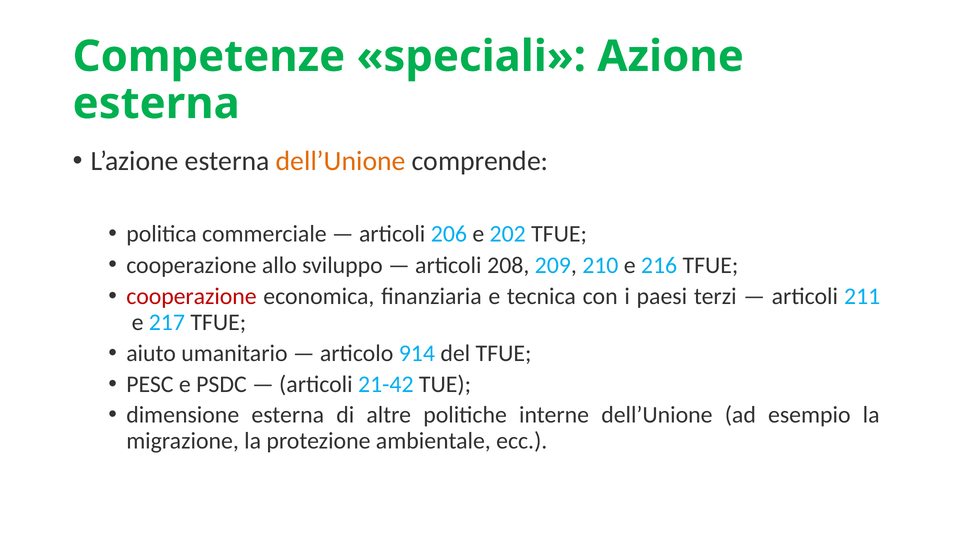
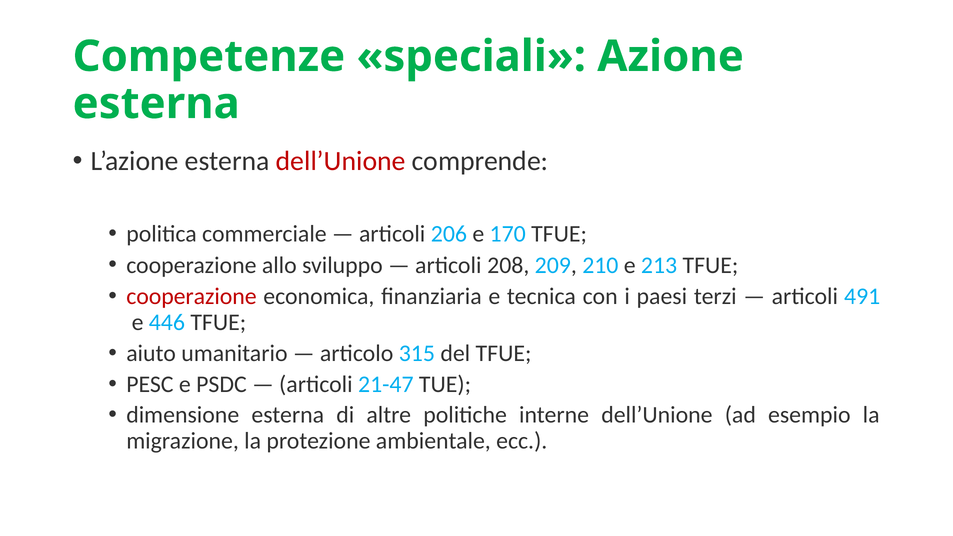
dell’Unione colour: orange -> red (341, 161)
202: 202 -> 170 (508, 234)
216: 216 -> 213 (659, 265)
211: 211 -> 491 (862, 296)
217: 217 -> 446 (167, 323)
914: 914 -> 315 (417, 354)
21-42: 21-42 -> 21-47 (386, 384)
